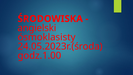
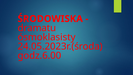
angielski: angielski -> dramatu (37, 28)
godz.1.00: godz.1.00 -> godz.6.00 (39, 55)
